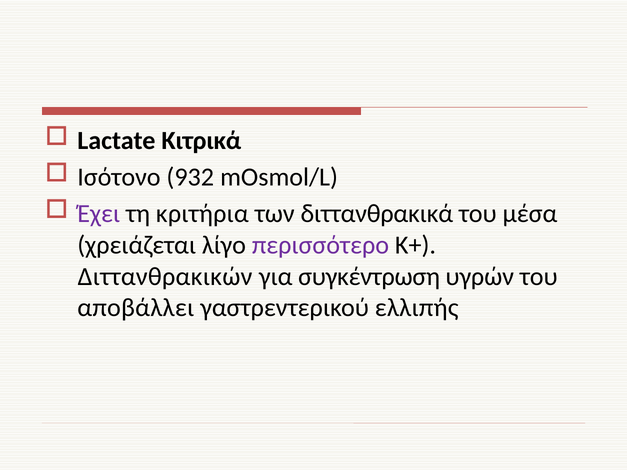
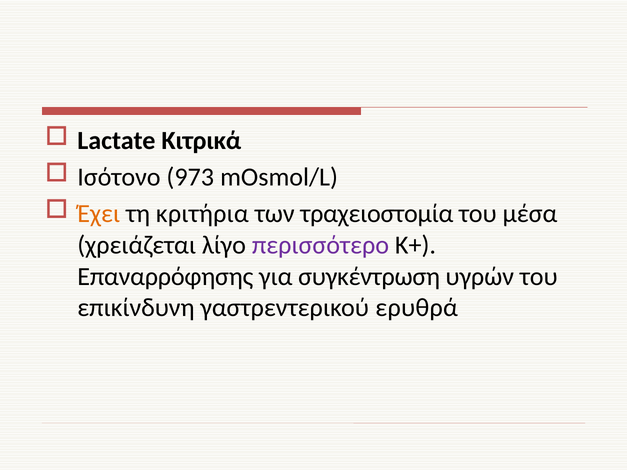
932: 932 -> 973 (190, 177)
Έχει colour: purple -> orange (99, 214)
διττανθρακικά: διττανθρακικά -> τραχειοστομία (377, 214)
Διττανθρακικών: Διττανθρακικών -> Επαναρρόφησης (165, 277)
αποβάλλει: αποβάλλει -> επικίνδυνη (136, 308)
ελλιπής: ελλιπής -> ερυθρά (417, 308)
